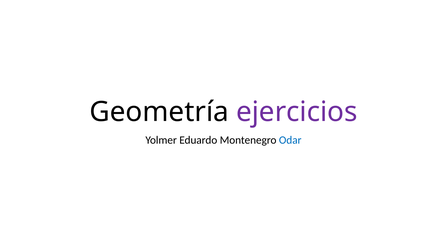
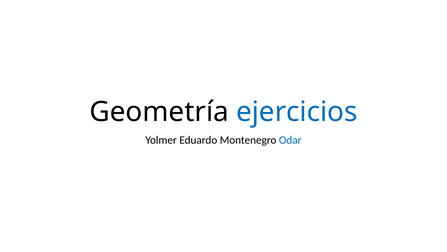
ejercicios colour: purple -> blue (297, 112)
